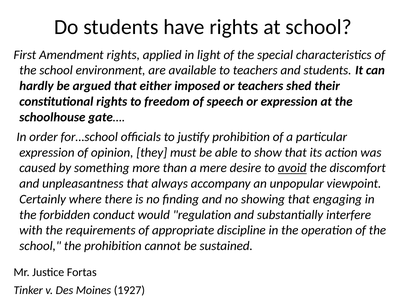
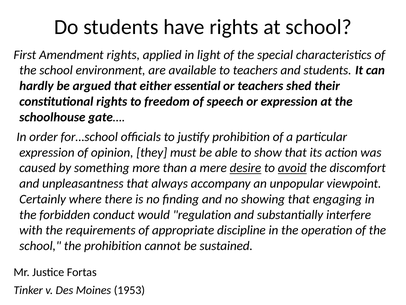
imposed: imposed -> essential (197, 86)
desire underline: none -> present (245, 168)
1927: 1927 -> 1953 (129, 290)
